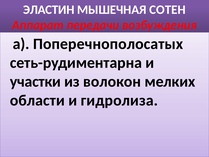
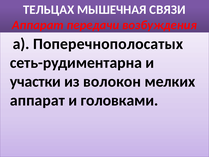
ЭЛАСТИН: ЭЛАСТИН -> ТЕЛЬЦАХ (49, 10)
СОТЕН: СОТЕН -> СВЯЗИ (167, 10)
области: области -> аппарат (37, 100)
гидролиза: гидролиза -> головками (119, 100)
